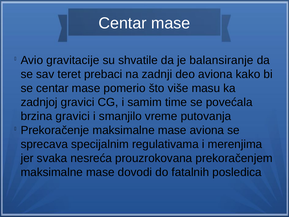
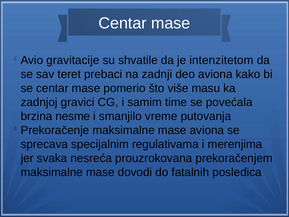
balansiranje: balansiranje -> intenzitetom (221, 60)
brzina gravici: gravici -> nesme (73, 116)
